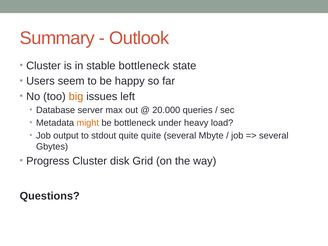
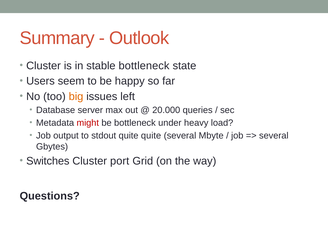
might colour: orange -> red (88, 123)
Progress: Progress -> Switches (48, 161)
disk: disk -> port (120, 161)
